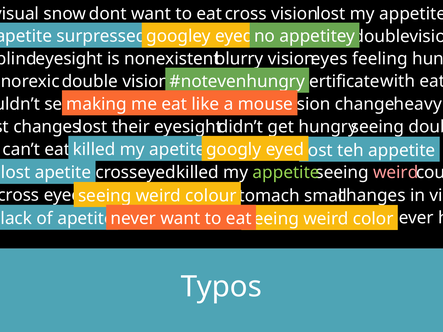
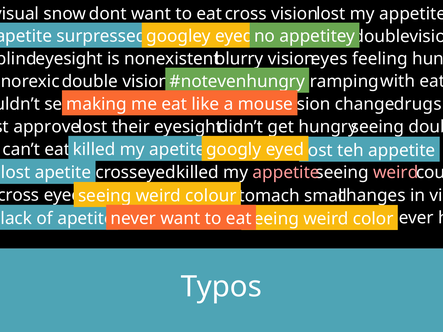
certificate: certificate -> cramping (340, 81)
heavy: heavy -> drugs (418, 104)
changes: changes -> approve (47, 127)
appetite colour: light green -> pink (286, 173)
